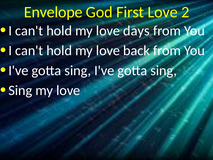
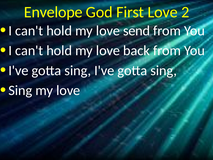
days: days -> send (137, 31)
